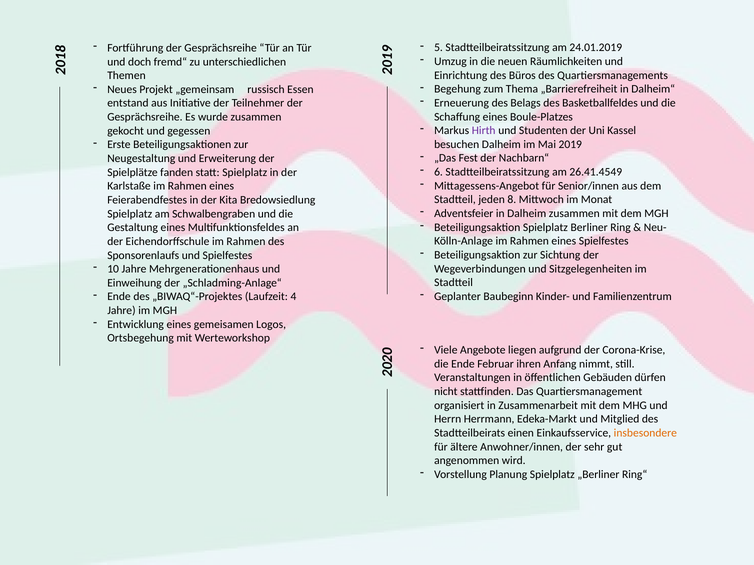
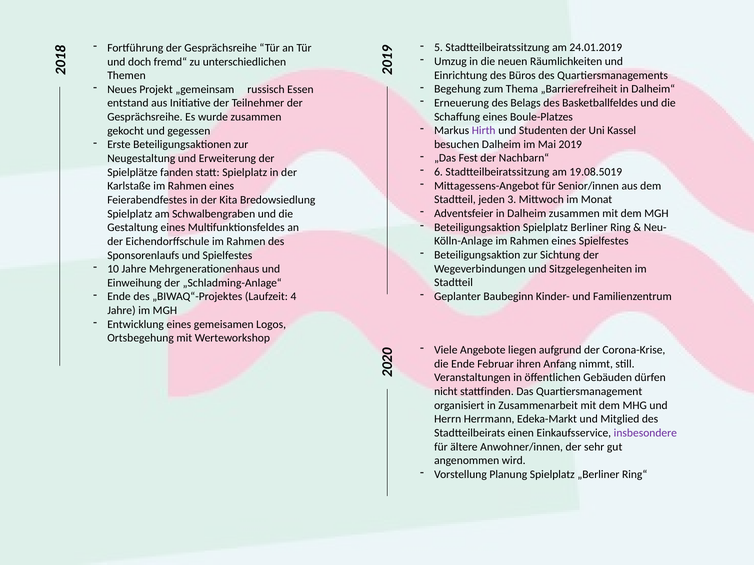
26.41.4549: 26.41.4549 -> 19.08.5019 (596, 172)
jeden 8: 8 -> 3 (512, 200)
insbesondere colour: orange -> purple (645, 433)
